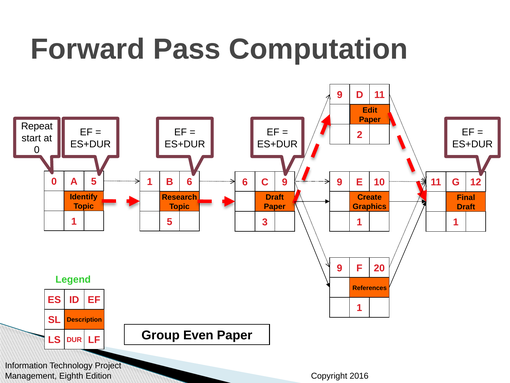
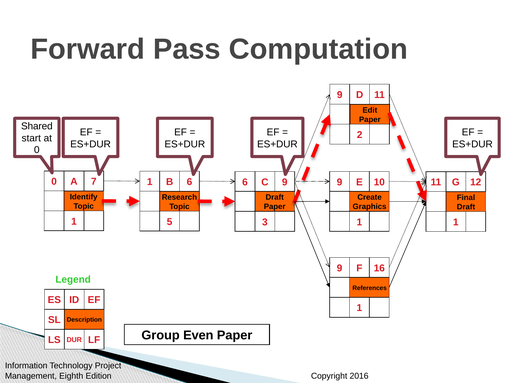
Repeat: Repeat -> Shared (37, 126)
A 5: 5 -> 7 (94, 181)
20: 20 -> 16 (379, 268)
